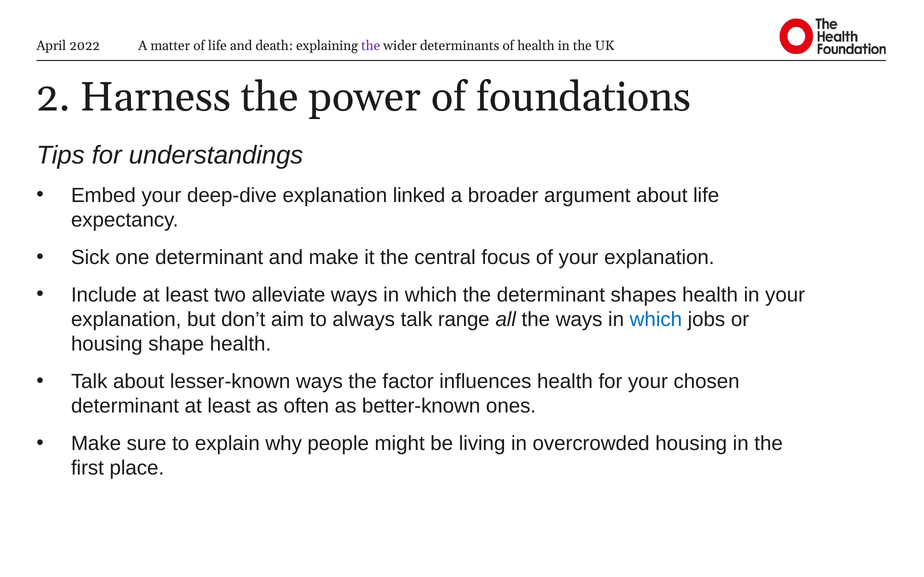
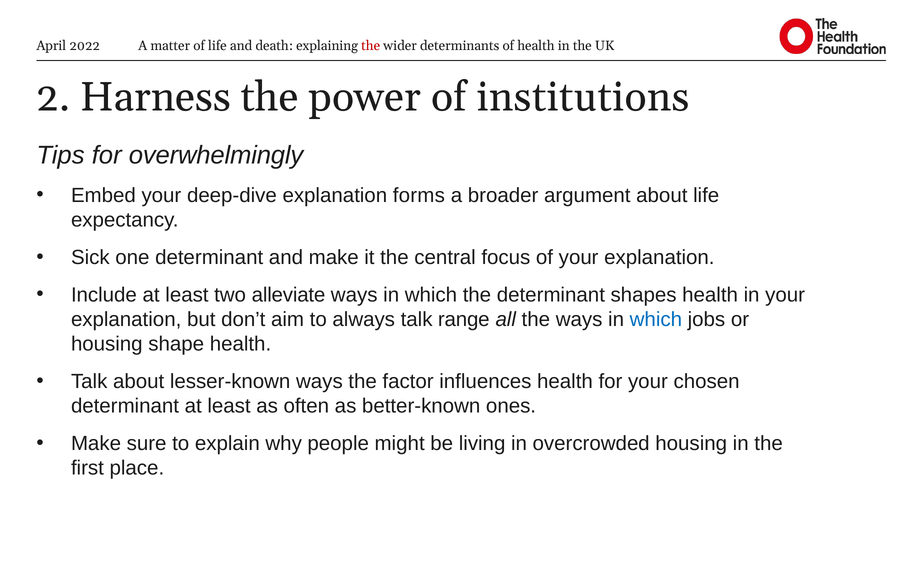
the colour: purple -> red (371, 46)
foundations: foundations -> institutions (583, 97)
understandings: understandings -> overwhelmingly (216, 155)
linked: linked -> forms (419, 196)
